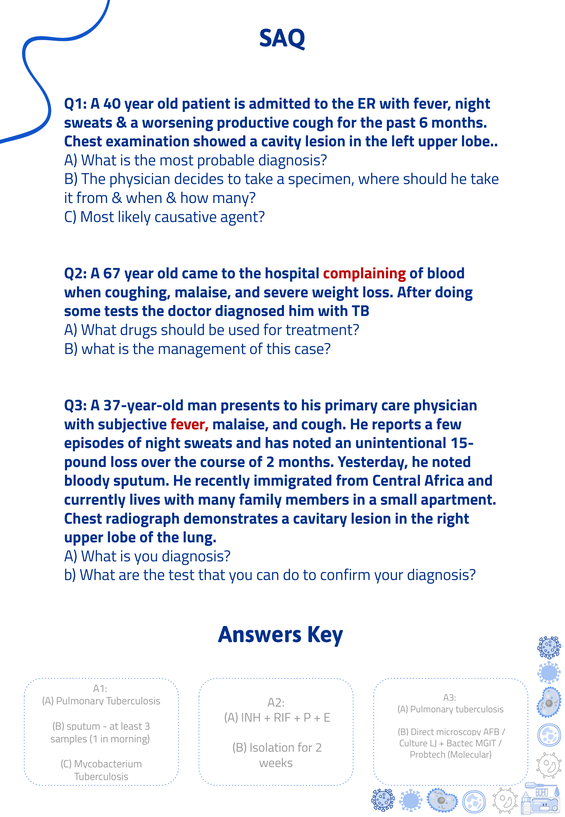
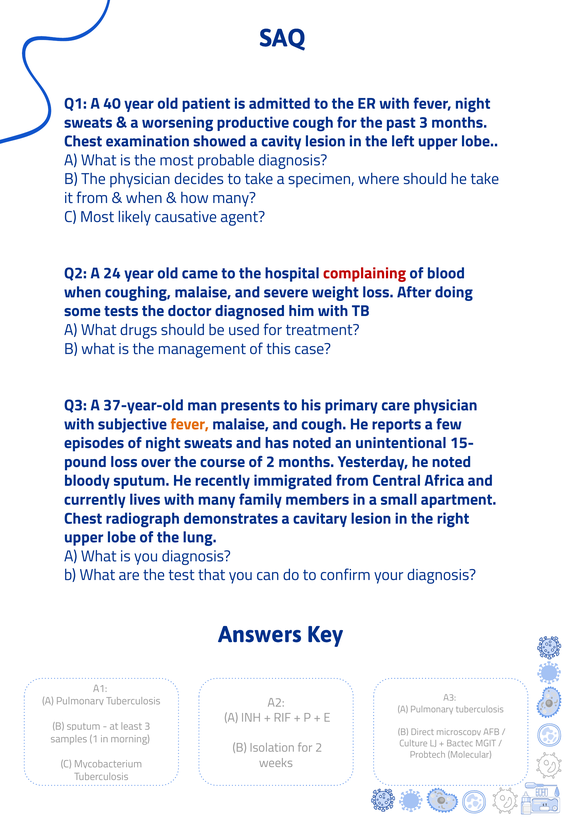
past 6: 6 -> 3 (423, 122)
67: 67 -> 24 (112, 273)
fever colour: red -> orange (190, 424)
